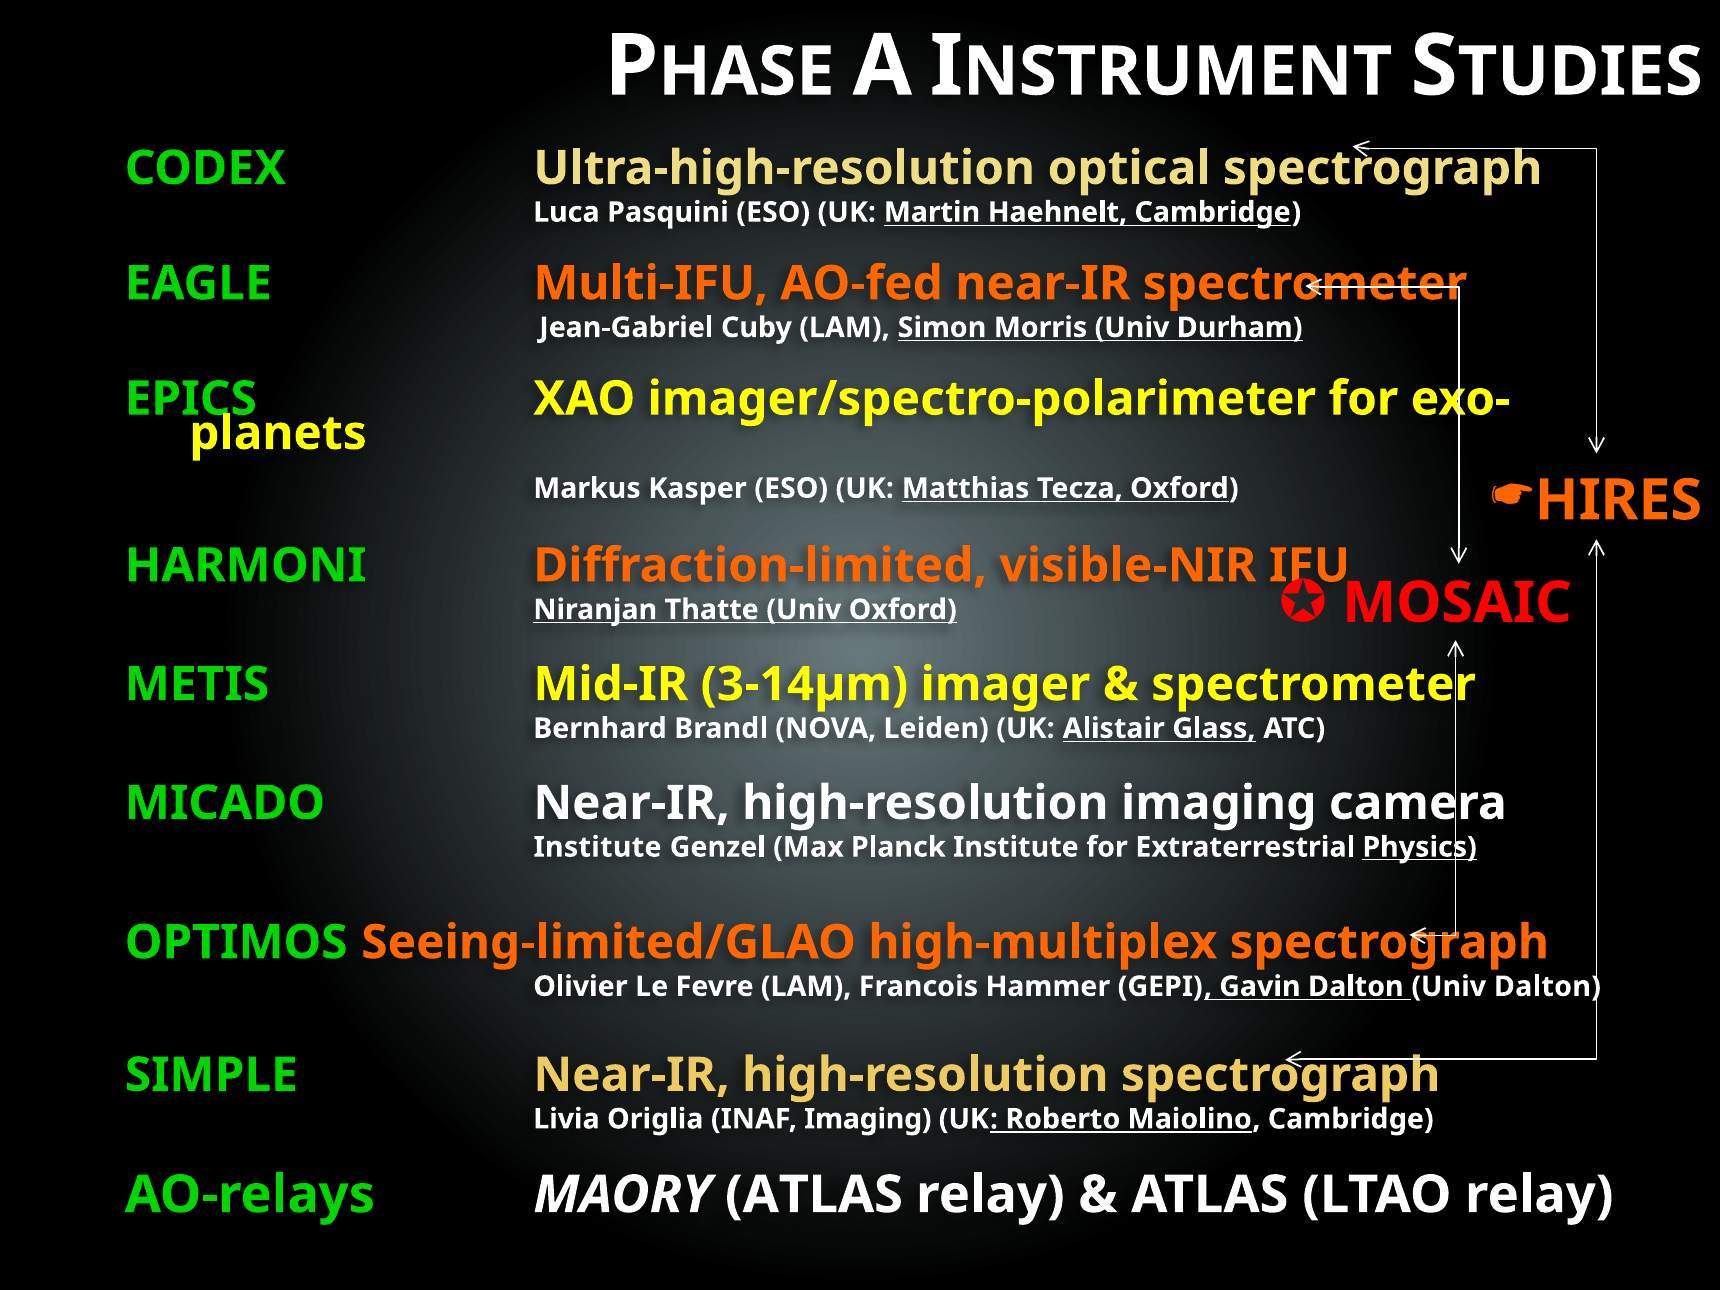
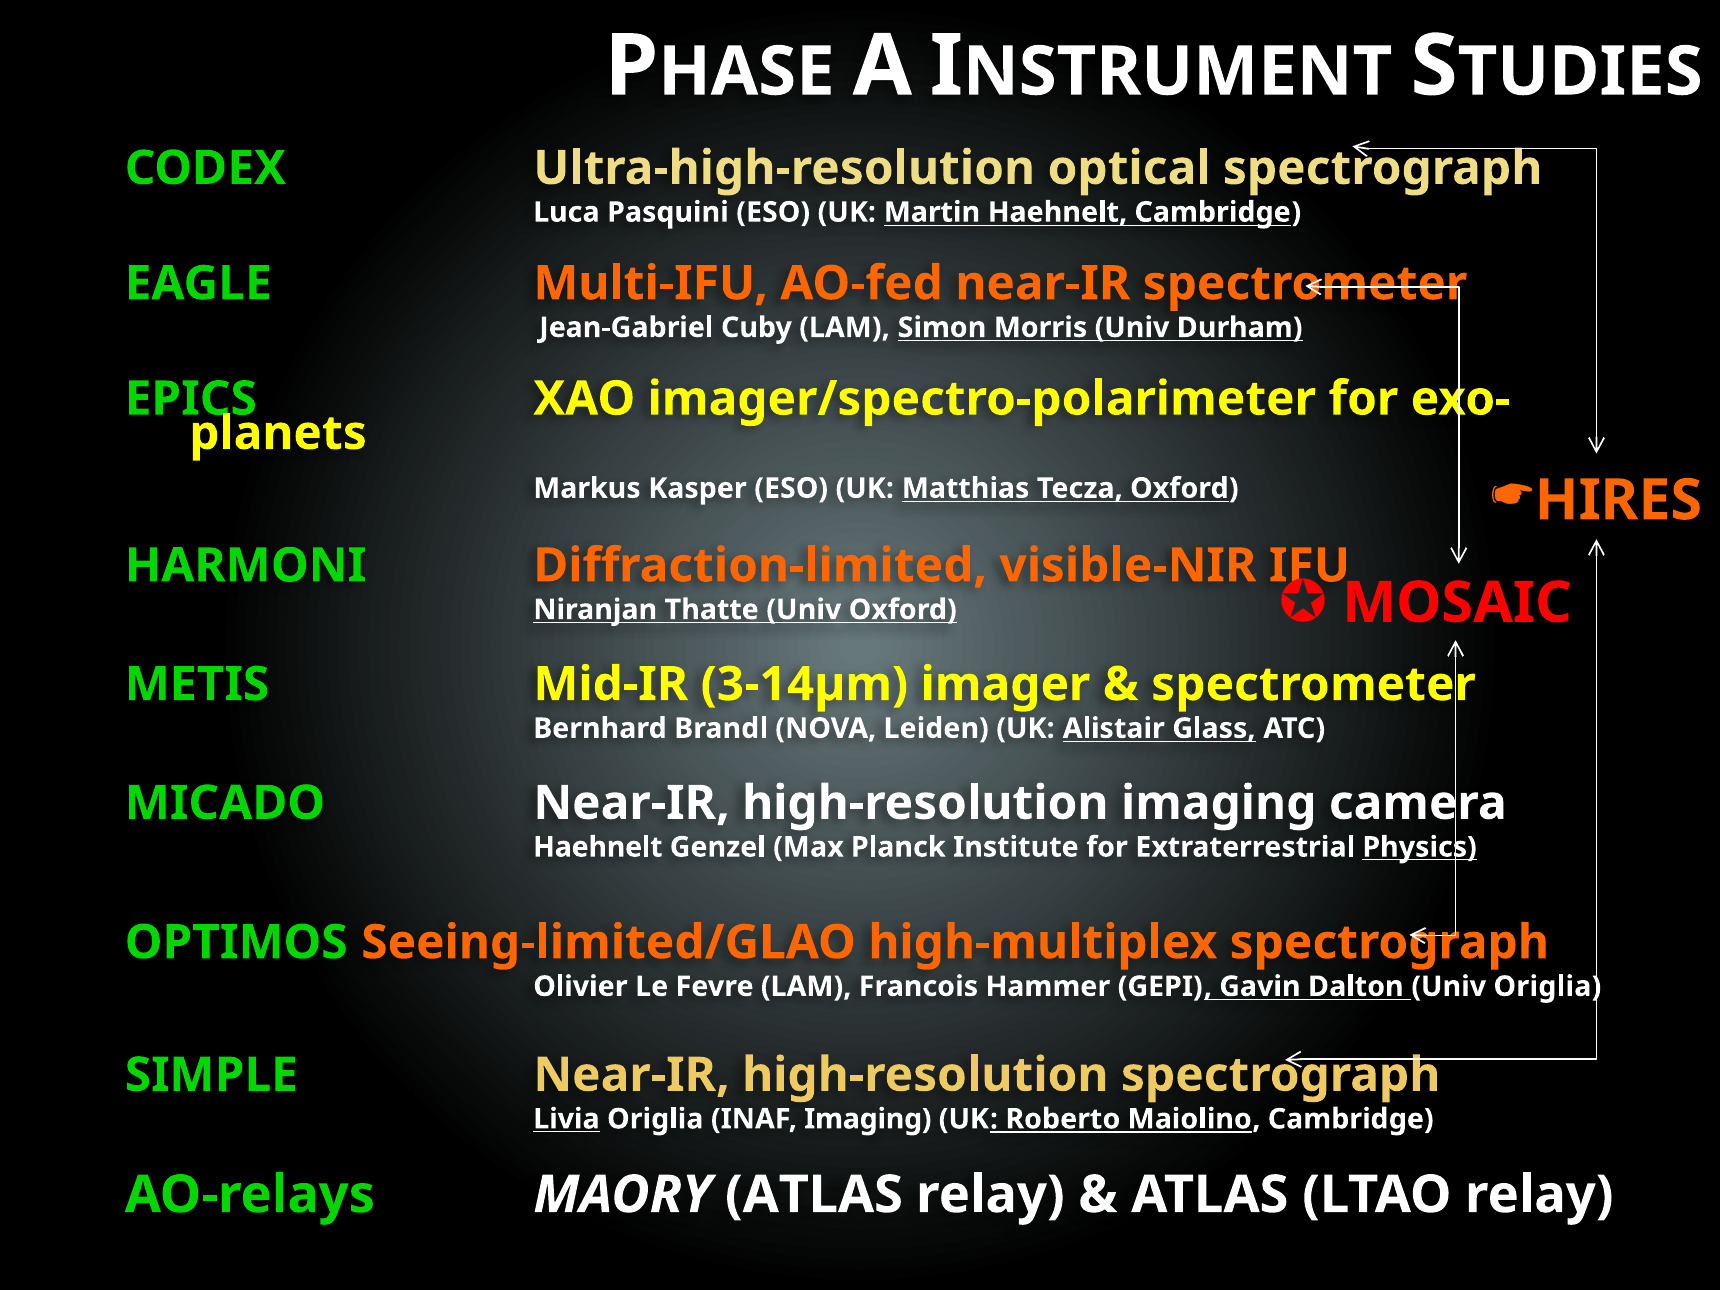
Institute: Institute -> Haehnelt (598, 847)
Univ Dalton: Dalton -> Origlia (1547, 987)
Livia underline: none -> present (566, 1119)
